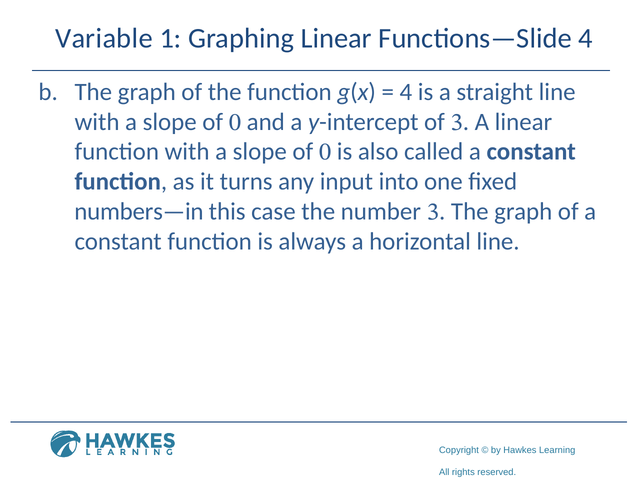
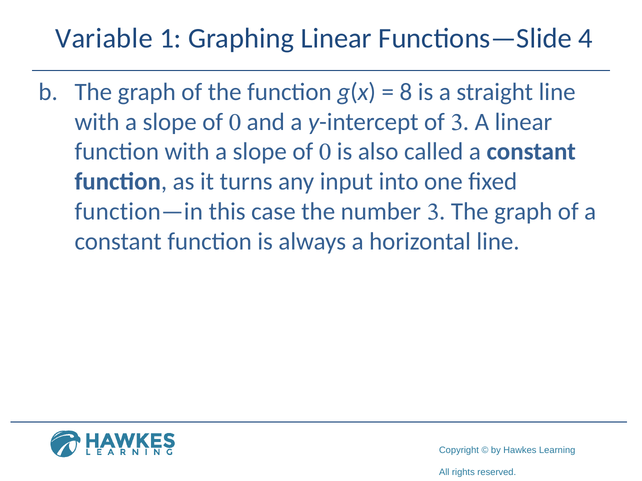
4: 4 -> 8 (406, 92)
numbers—in: numbers—in -> function—in (139, 212)
